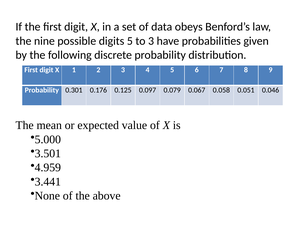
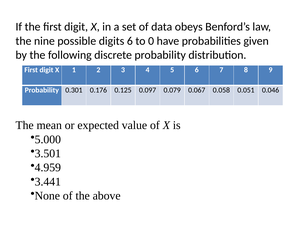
digits 5: 5 -> 6 (130, 41)
to 3: 3 -> 0 (151, 41)
